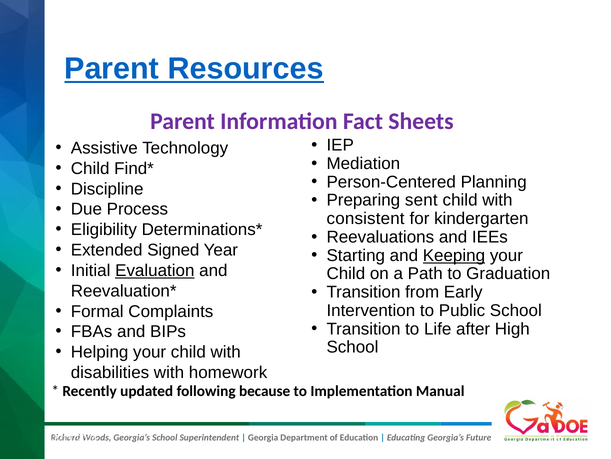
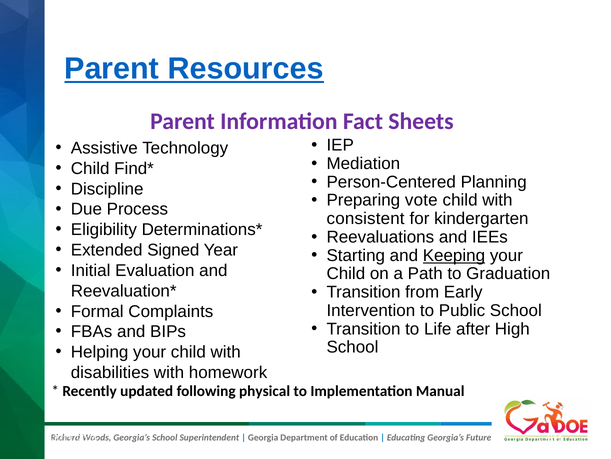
sent: sent -> vote (421, 200)
Evaluation underline: present -> none (155, 270)
because: because -> physical (265, 391)
116: 116 -> 811 (555, 438)
